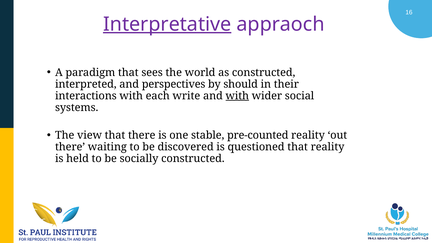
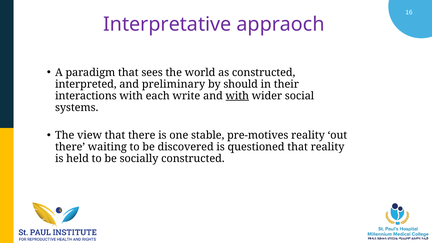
Interpretative underline: present -> none (167, 24)
perspectives: perspectives -> preliminary (174, 84)
pre-counted: pre-counted -> pre-motives (258, 135)
